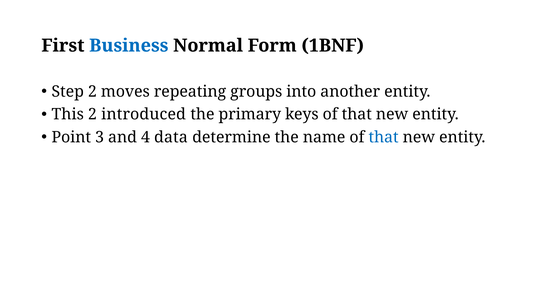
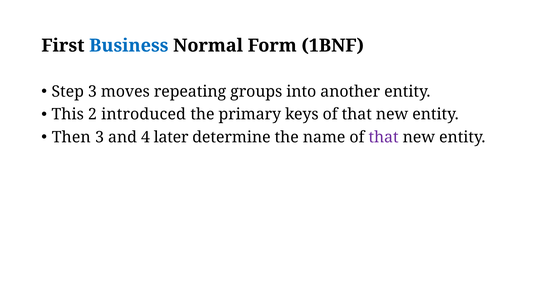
Step 2: 2 -> 3 (92, 92)
Point: Point -> Then (71, 137)
data: data -> later (171, 137)
that colour: blue -> purple (384, 137)
